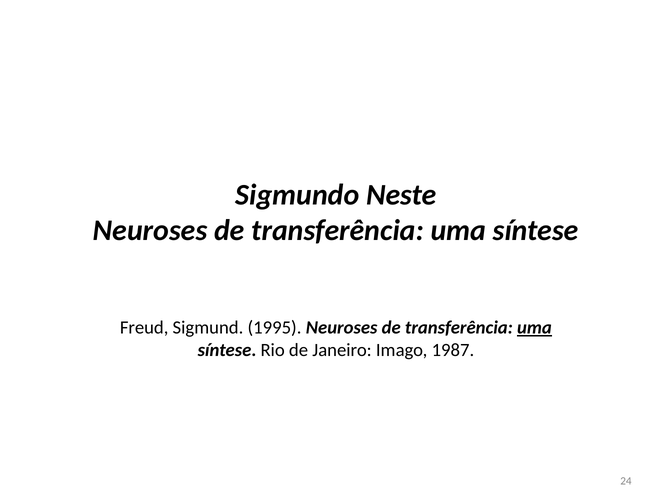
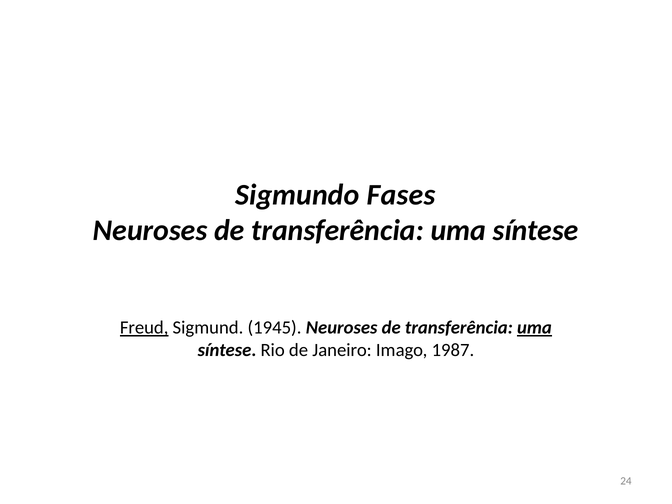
Neste: Neste -> Fases (401, 195)
Freud underline: none -> present (144, 328)
1995: 1995 -> 1945 (275, 328)
